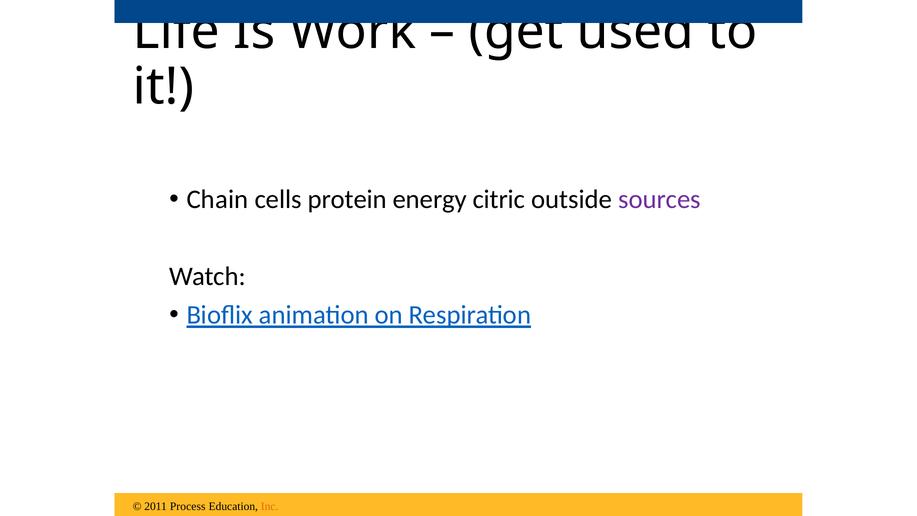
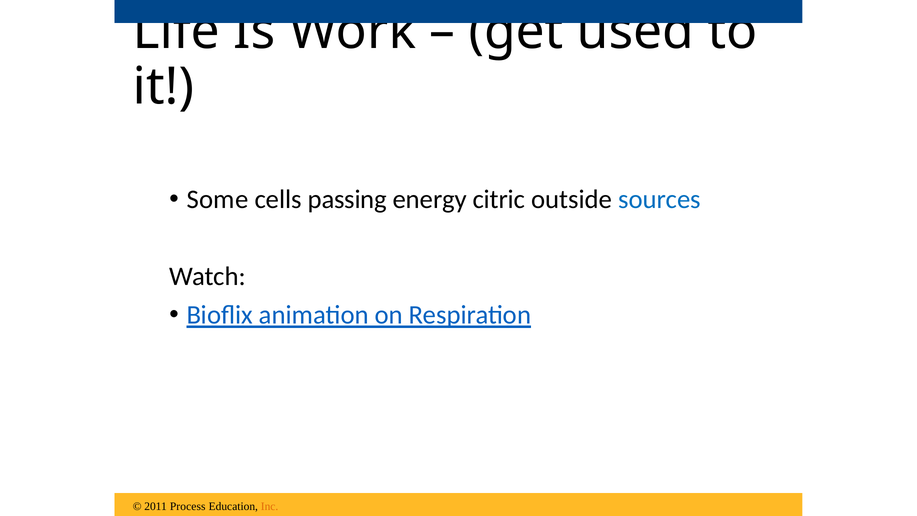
Chain: Chain -> Some (217, 199)
protein: protein -> passing (347, 199)
sources colour: purple -> blue (659, 199)
